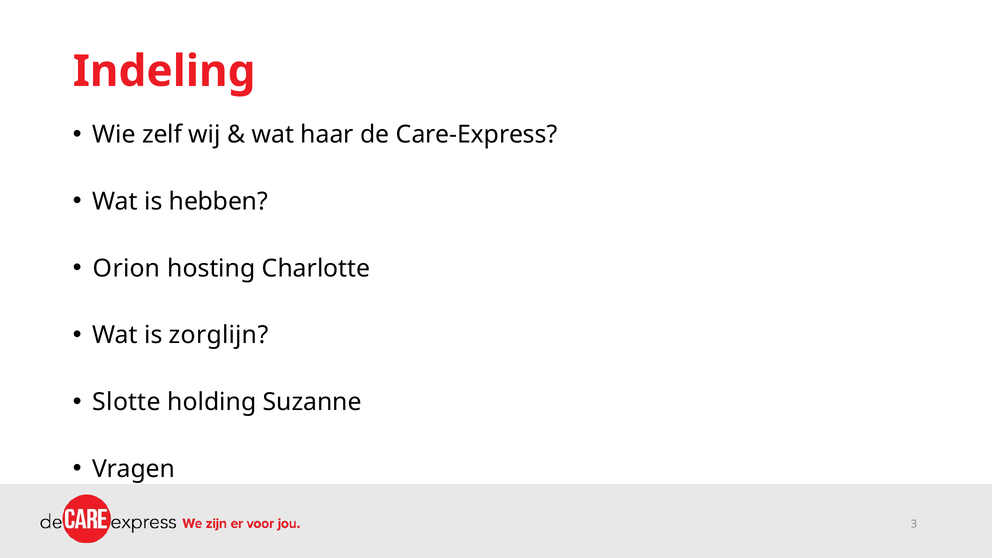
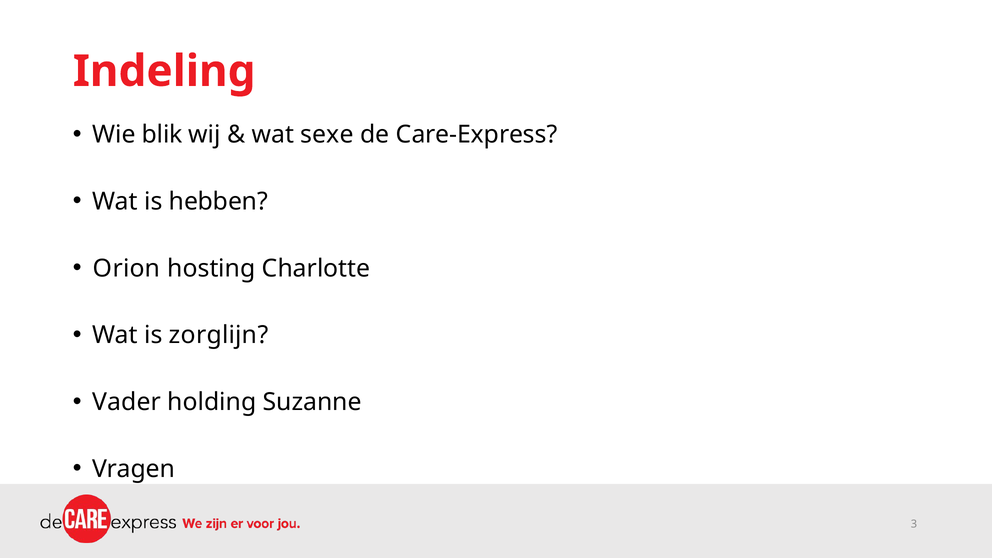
zelf: zelf -> blik (162, 135)
haar: haar -> sexe (327, 135)
Slotte: Slotte -> Vader (127, 402)
